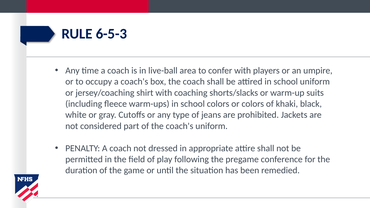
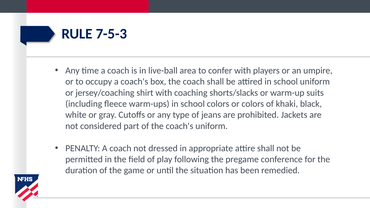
6-5-3: 6-5-3 -> 7-5-3 (111, 34)
